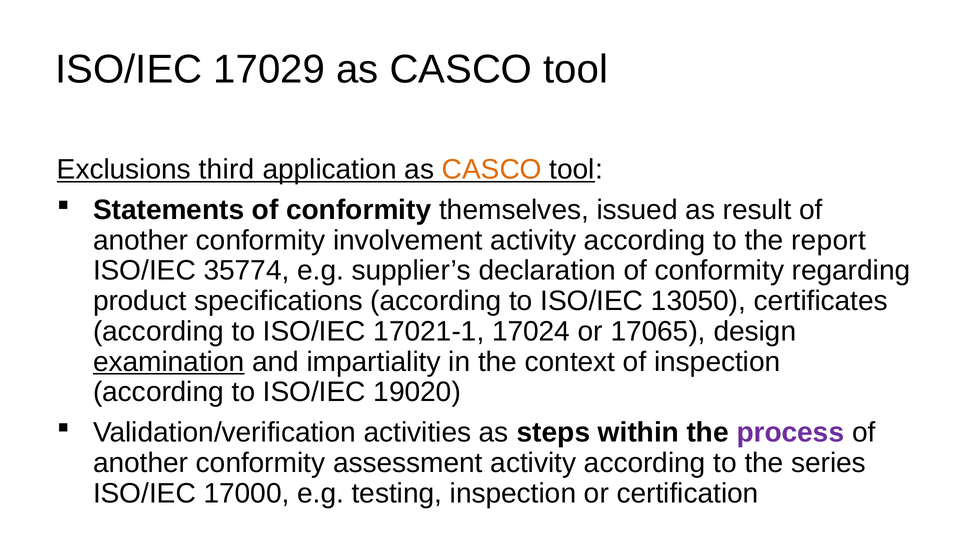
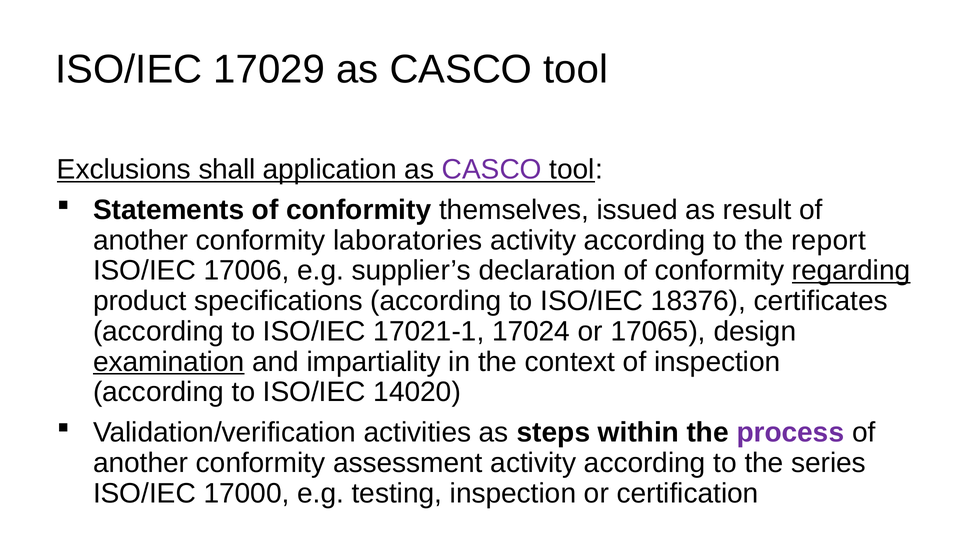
third: third -> shall (227, 170)
CASCO colour: orange -> purple (492, 170)
involvement: involvement -> laboratories (408, 240)
35774: 35774 -> 17006 (247, 271)
regarding underline: none -> present (851, 271)
13050: 13050 -> 18376 (699, 301)
19020: 19020 -> 14020 (417, 392)
